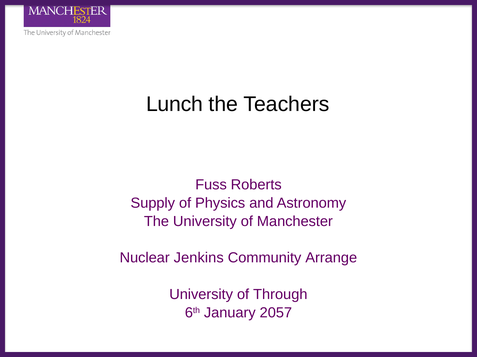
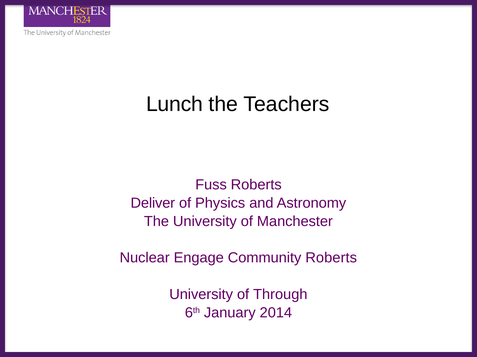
Supply: Supply -> Deliver (153, 203)
Jenkins: Jenkins -> Engage (199, 258)
Community Arrange: Arrange -> Roberts (331, 258)
2057: 2057 -> 2014 (276, 313)
